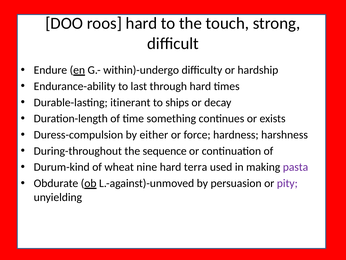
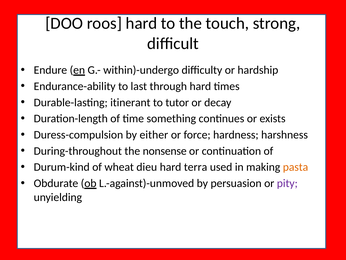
ships: ships -> tutor (177, 102)
sequence: sequence -> nonsense (165, 151)
nine: nine -> dieu (147, 167)
pasta colour: purple -> orange (296, 167)
